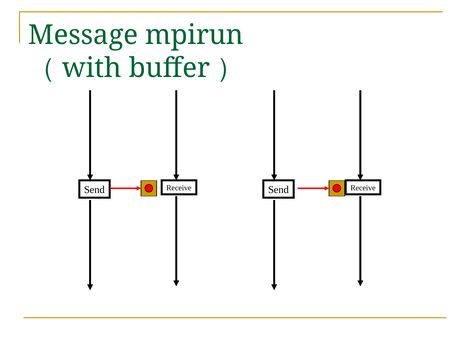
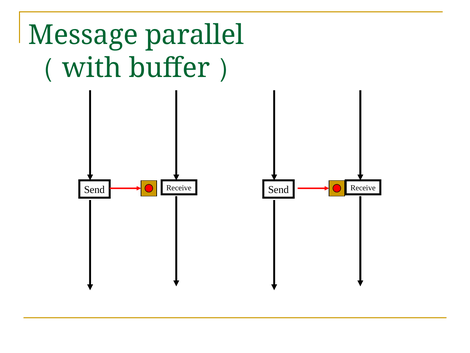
mpirun: mpirun -> parallel (194, 35)
